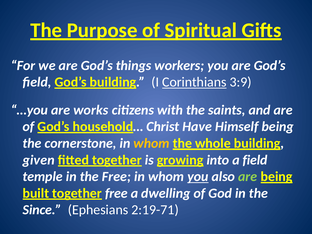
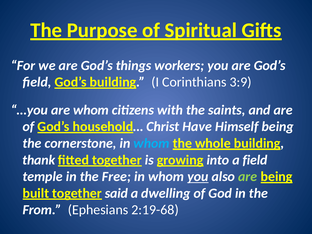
Corinthians underline: present -> none (194, 82)
are works: works -> whom (91, 110)
whom colour: yellow -> light blue (151, 143)
given: given -> thank (39, 160)
free: free -> said (116, 193)
Since: Since -> From (42, 210)
2:19-71: 2:19-71 -> 2:19-68 (155, 210)
